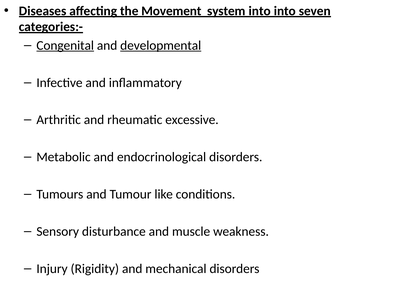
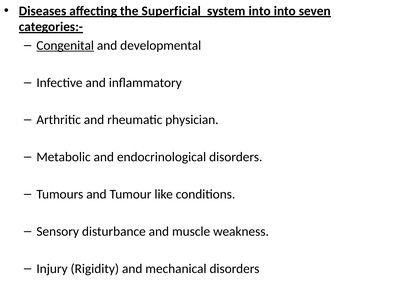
Movement: Movement -> Superficial (171, 11)
developmental underline: present -> none (161, 45)
excessive: excessive -> physician (192, 120)
